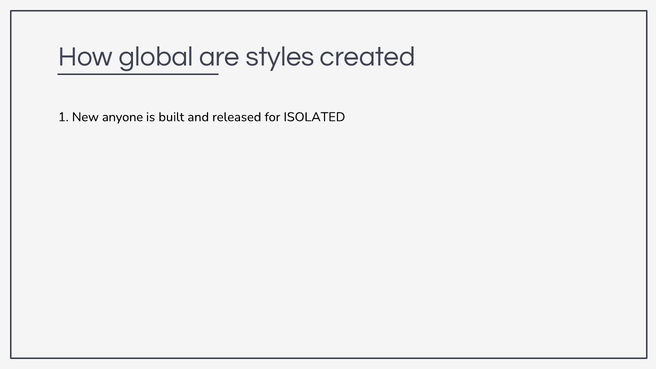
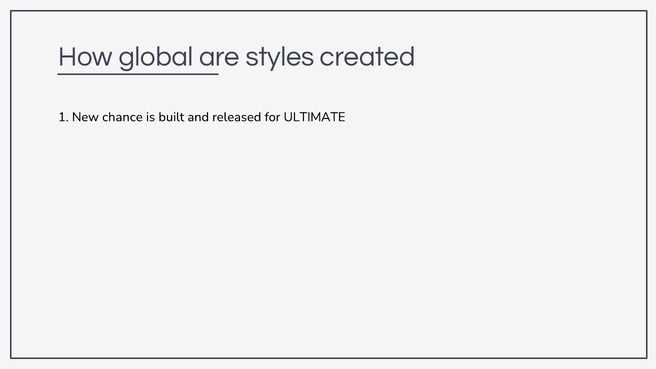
anyone: anyone -> chance (122, 117)
ISOLATED: ISOLATED -> ULTIMATE (314, 117)
